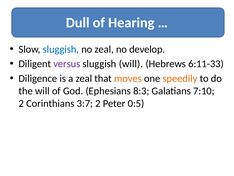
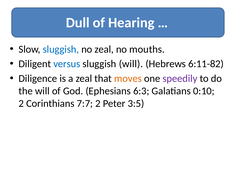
develop: develop -> mouths (147, 49)
versus colour: purple -> blue (67, 64)
6:11-33: 6:11-33 -> 6:11-82 (206, 64)
speedily colour: orange -> purple (180, 78)
8:3: 8:3 -> 6:3 (141, 91)
7:10: 7:10 -> 0:10 (204, 91)
3:7: 3:7 -> 7:7 (85, 103)
0:5: 0:5 -> 3:5 (136, 103)
